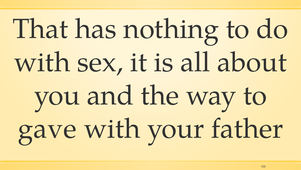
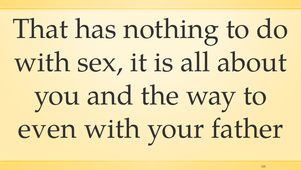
gave: gave -> even (47, 128)
